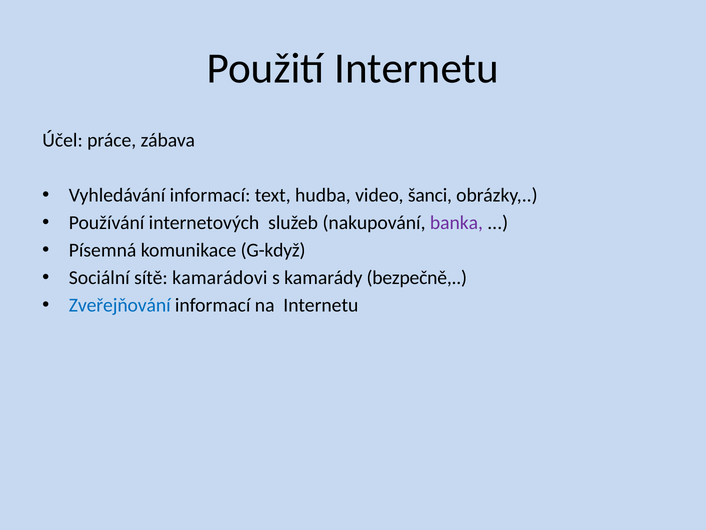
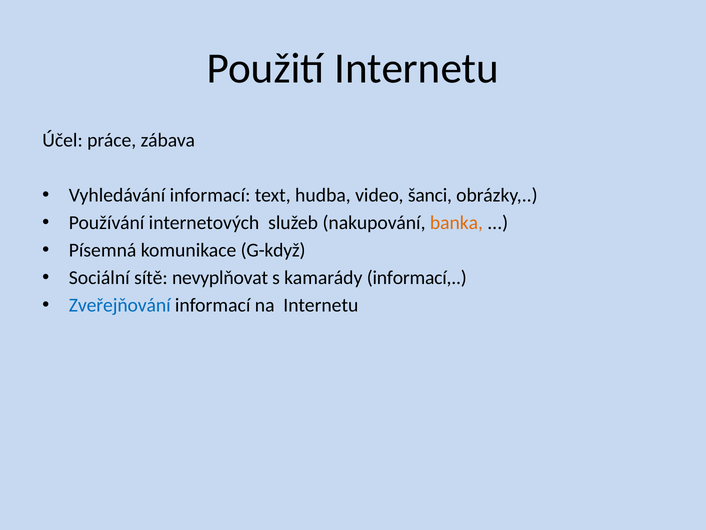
banka colour: purple -> orange (456, 223)
kamarádovi: kamarádovi -> nevyplňovat (220, 278)
kamarády bezpečně: bezpečně -> informací (417, 278)
